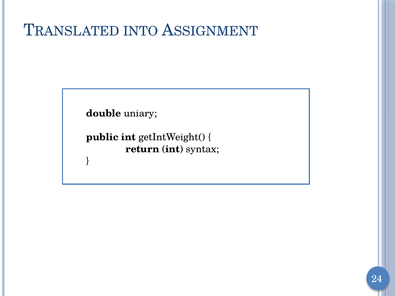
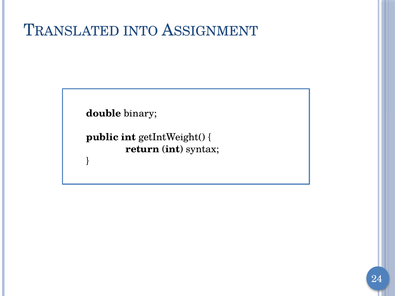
uniary: uniary -> binary (140, 114)
